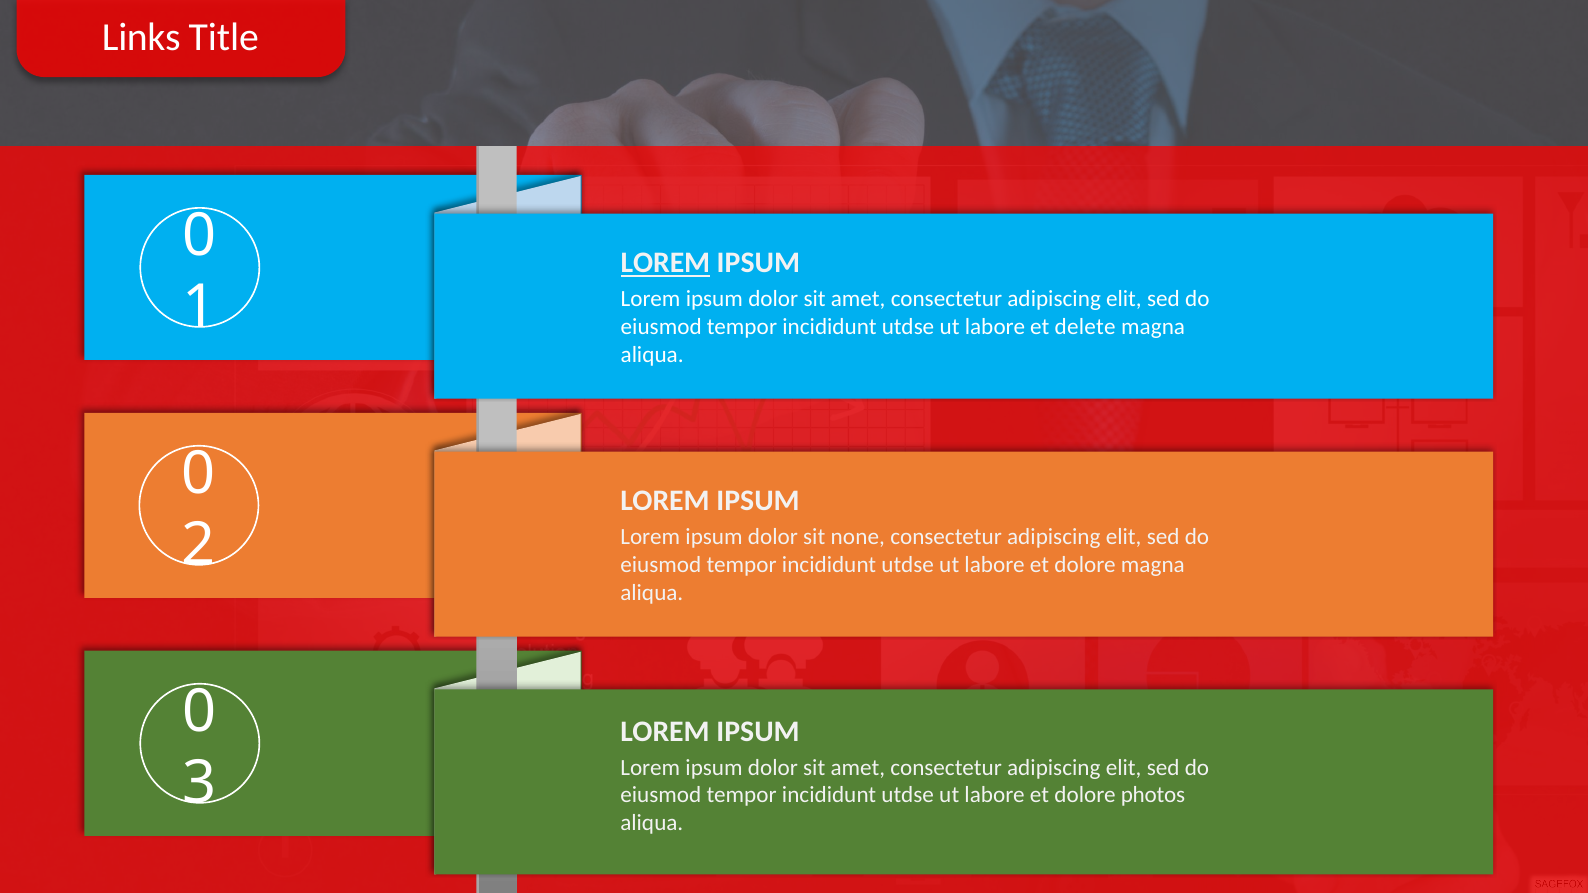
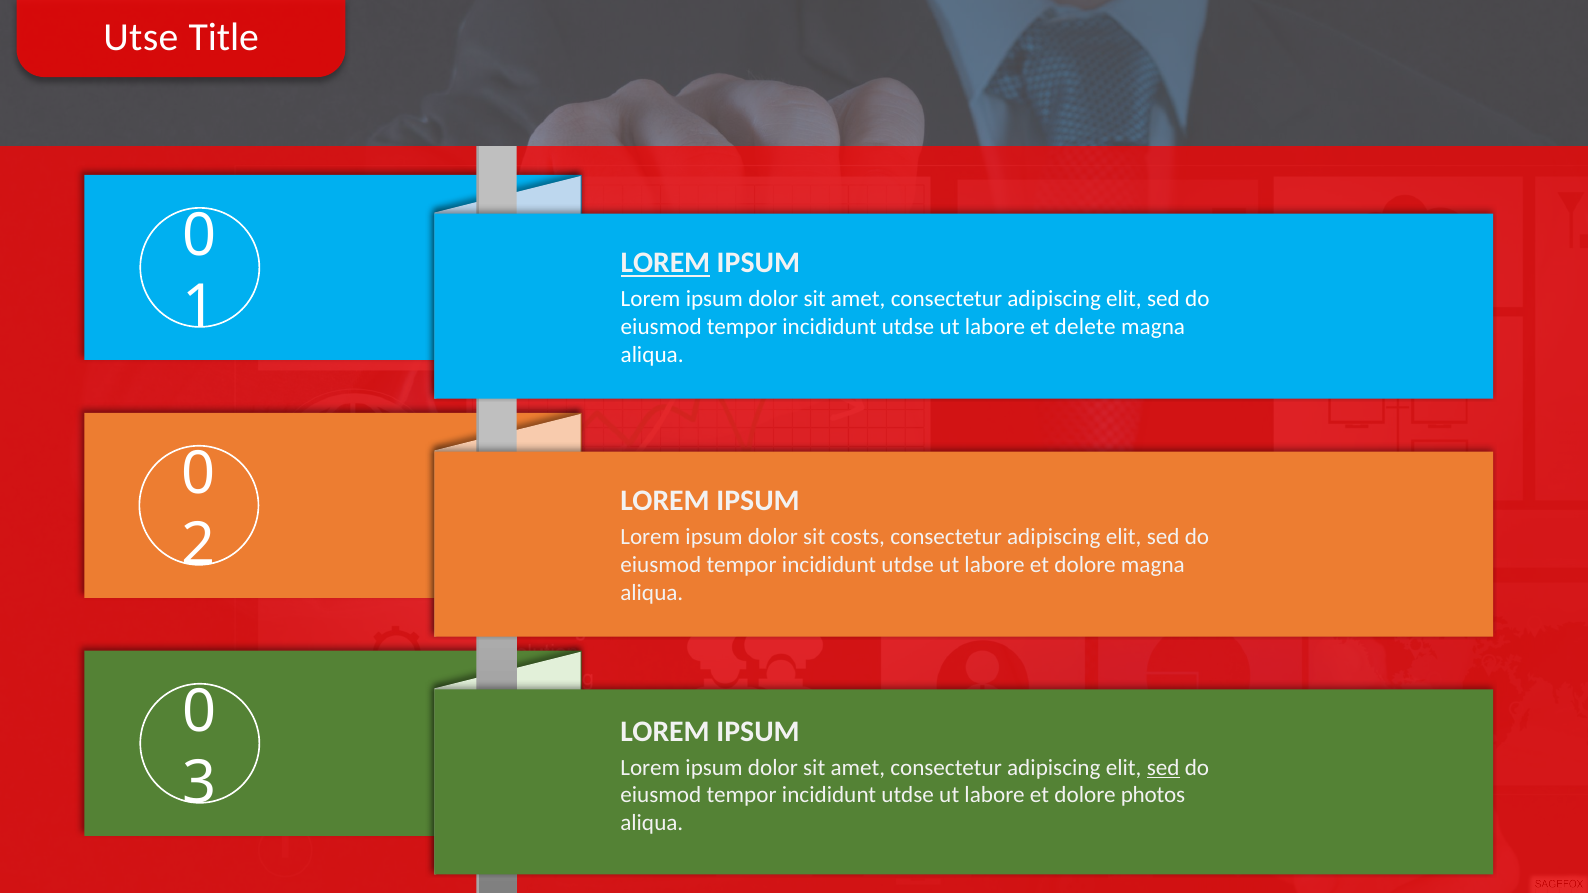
Links: Links -> Utse (141, 37)
none: none -> costs (858, 537)
sed underline: none -> present (1163, 768)
